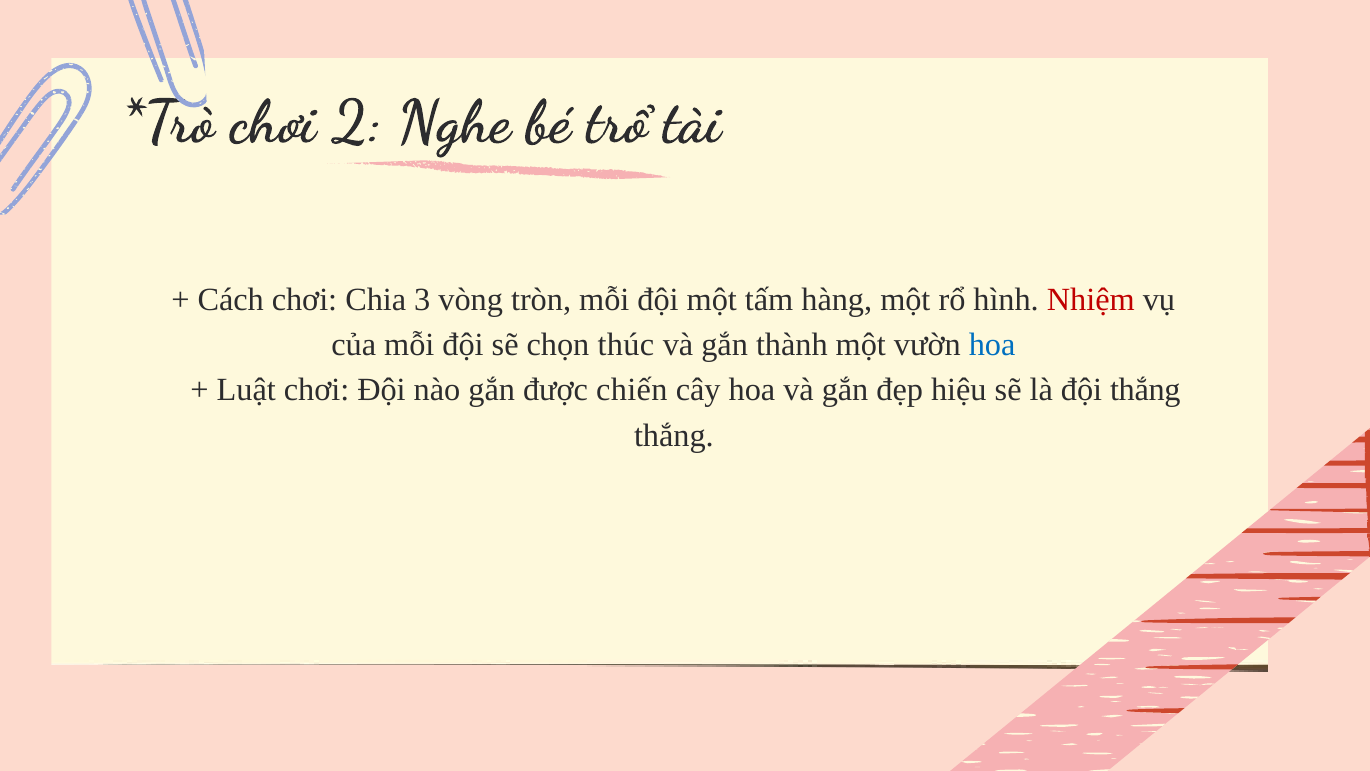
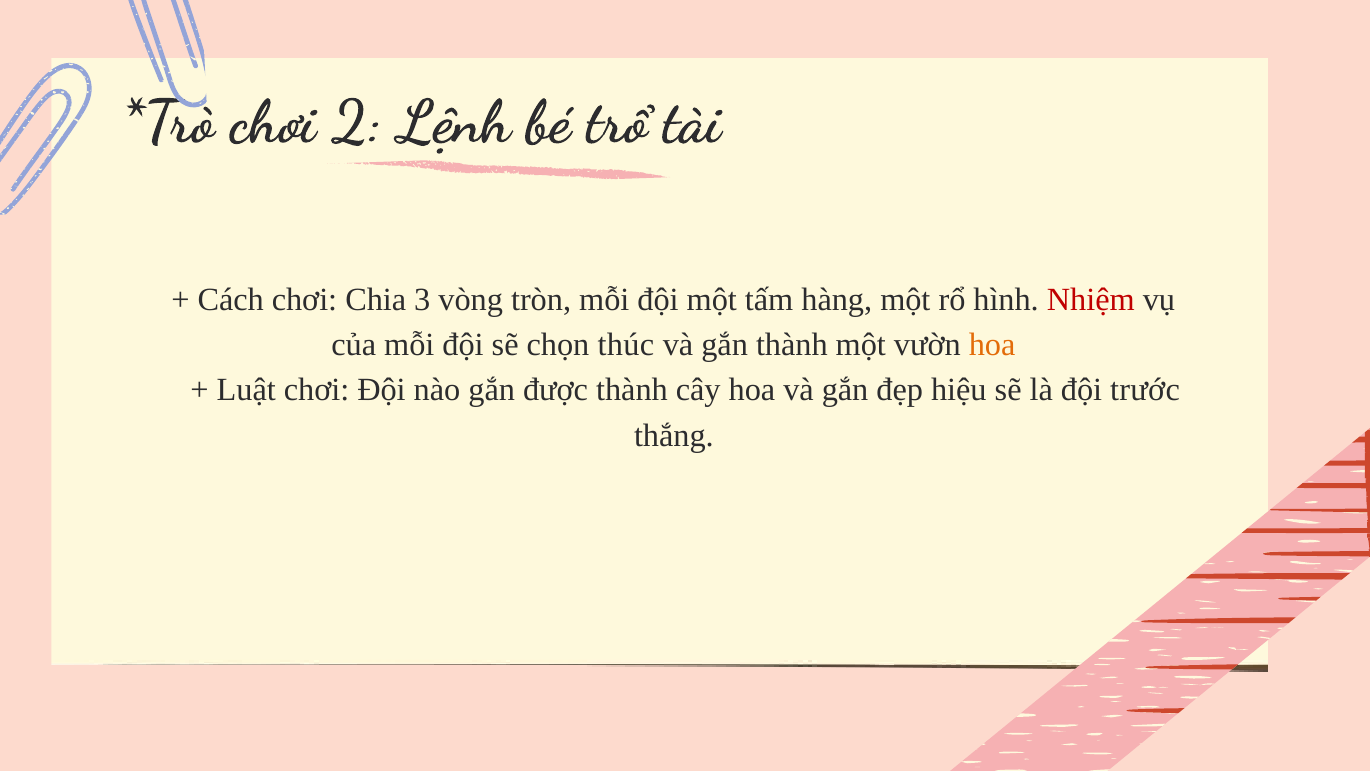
Nghe: Nghe -> Lệnh (454, 121)
hoa colour: blue -> orange (992, 345)
được chiến: chiến -> thành (632, 390)
đội thắng: thắng -> trước (1145, 390)
